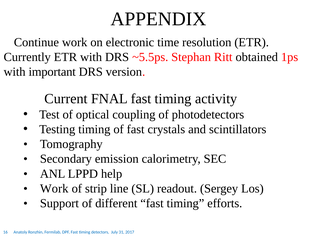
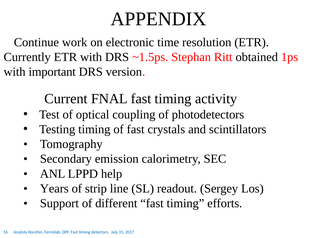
~5.5ps: ~5.5ps -> ~1.5ps (150, 57)
Work: Work -> Years (54, 188)
